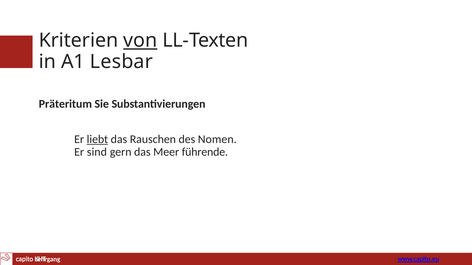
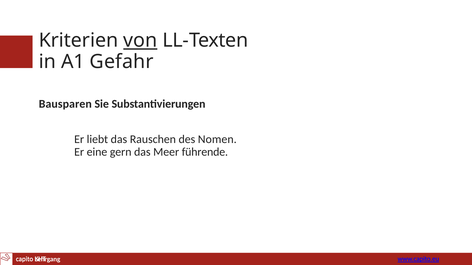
Lesbar: Lesbar -> Gefahr (122, 62)
Präteritum: Präteritum -> Bausparen (65, 104)
liebt underline: present -> none (97, 140)
sind: sind -> eine (97, 152)
